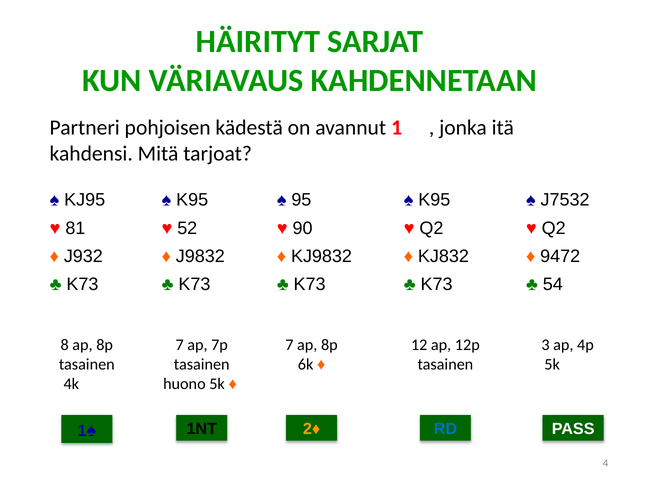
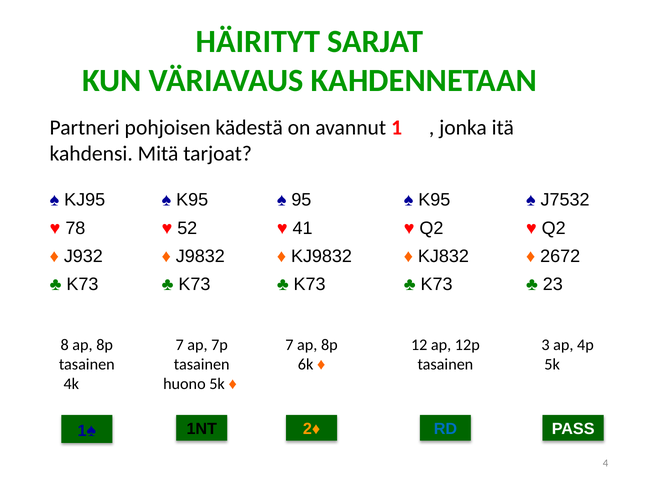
81: 81 -> 78 (75, 228)
90: 90 -> 41 (303, 228)
9472: 9472 -> 2672 (560, 256)
54: 54 -> 23 (553, 284)
